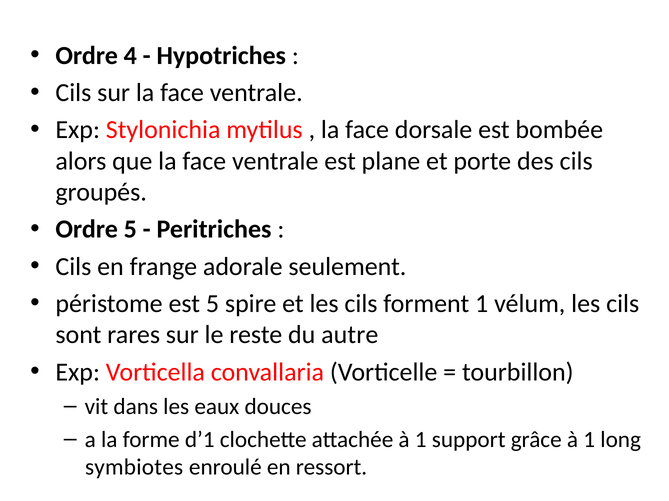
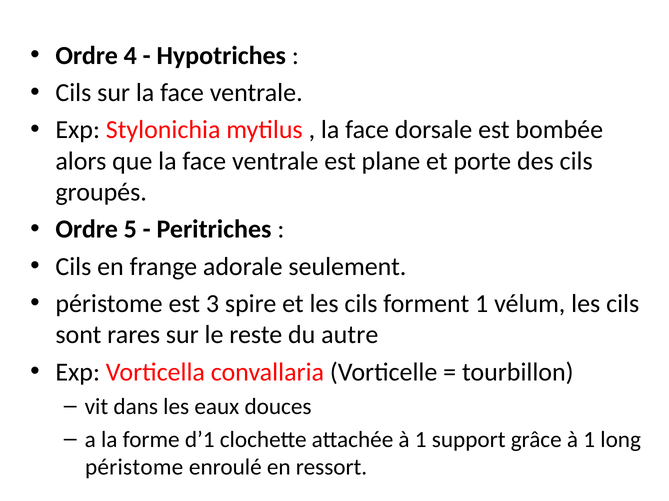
est 5: 5 -> 3 (213, 304)
symbiotes: symbiotes -> péristome (134, 468)
